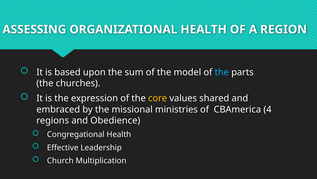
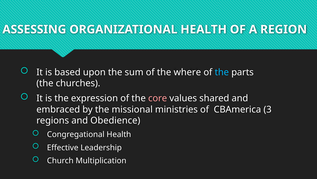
model: model -> where (187, 72)
core colour: yellow -> pink (158, 98)
4: 4 -> 3 (268, 109)
